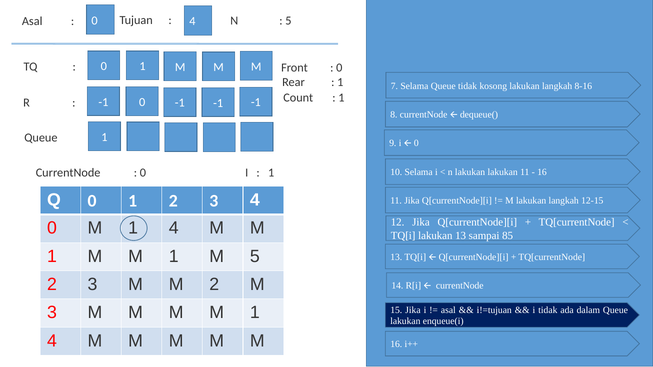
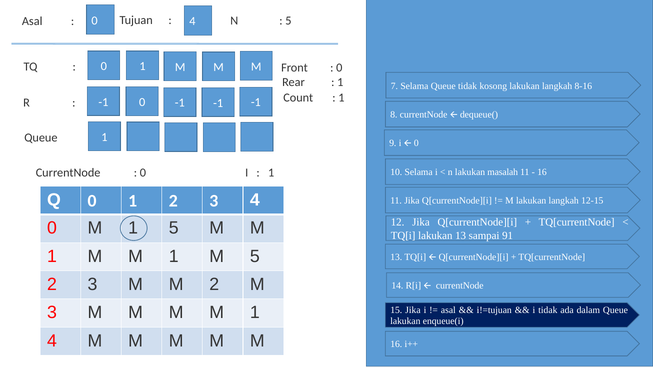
lakukan lakukan: lakukan -> masalah (503, 172)
0 M 1 4: 4 -> 5 (174, 228)
85: 85 -> 91 (508, 236)
